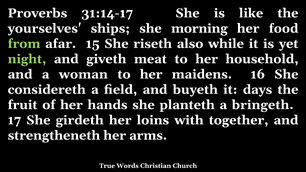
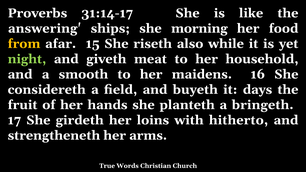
yourselves: yourselves -> answering (44, 28)
from colour: light green -> yellow (24, 44)
woman: woman -> smooth (83, 74)
together: together -> hitherto (238, 120)
